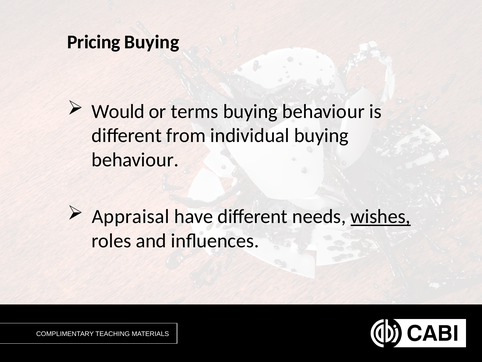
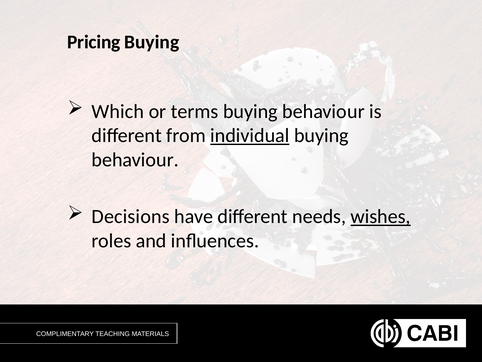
Would: Would -> Which (118, 111)
individual underline: none -> present (250, 135)
Appraisal: Appraisal -> Decisions (131, 216)
